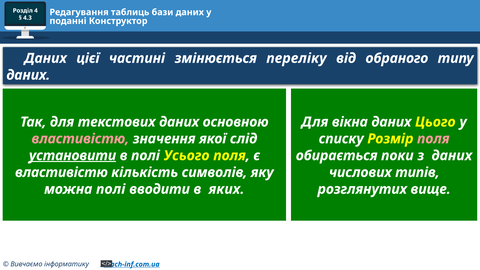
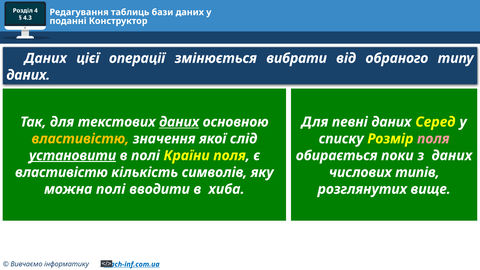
частині: частині -> операції (137, 58)
переліку: переліку -> вибрати (297, 58)
даних underline: none -> present (179, 122)
вікна: вікна -> певні (350, 122)
Цього: Цього -> Серед (435, 122)
властивістю colour: pink -> yellow (80, 139)
Усього: Усього -> Країни (187, 156)
яких: яких -> хиба (226, 189)
